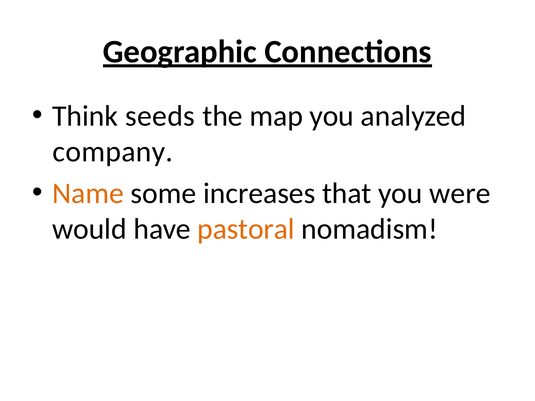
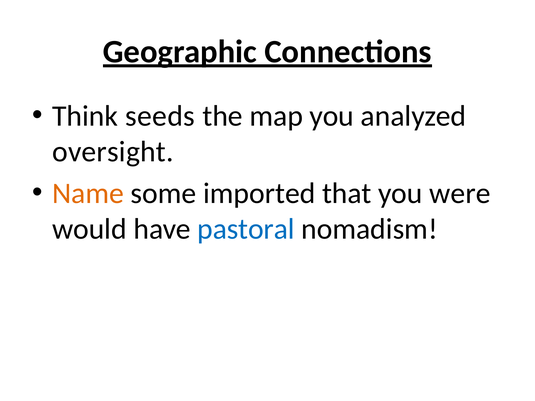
company: company -> oversight (113, 152)
increases: increases -> imported (259, 193)
pastoral colour: orange -> blue (246, 229)
